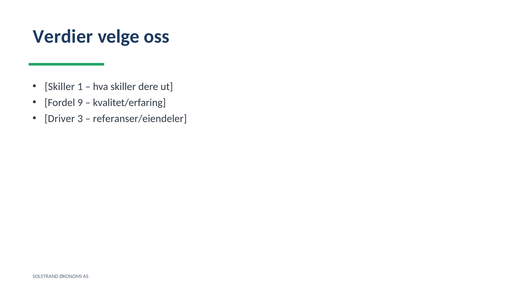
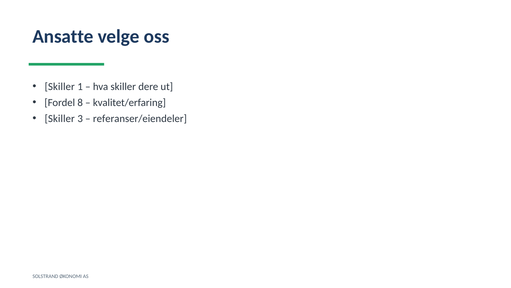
Verdier: Verdier -> Ansatte (63, 36)
9: 9 -> 8 (80, 103)
Driver: Driver -> Skiller (60, 119)
